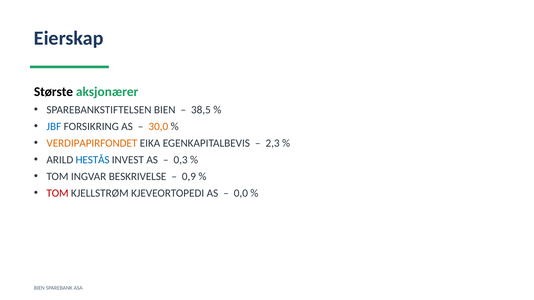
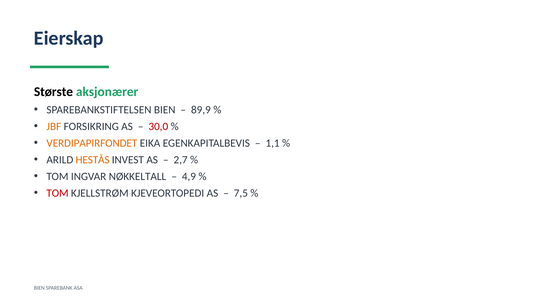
38,5: 38,5 -> 89,9 (201, 110)
JBF colour: blue -> orange (54, 127)
30,0 colour: orange -> red (158, 127)
2,3: 2,3 -> 1,1 (273, 143)
HESTÅS colour: blue -> orange (93, 160)
0,3: 0,3 -> 2,7 (181, 160)
BESKRIVELSE: BESKRIVELSE -> NØKKELTALL (138, 177)
0,9: 0,9 -> 4,9 (189, 177)
0,0: 0,0 -> 7,5 (241, 193)
